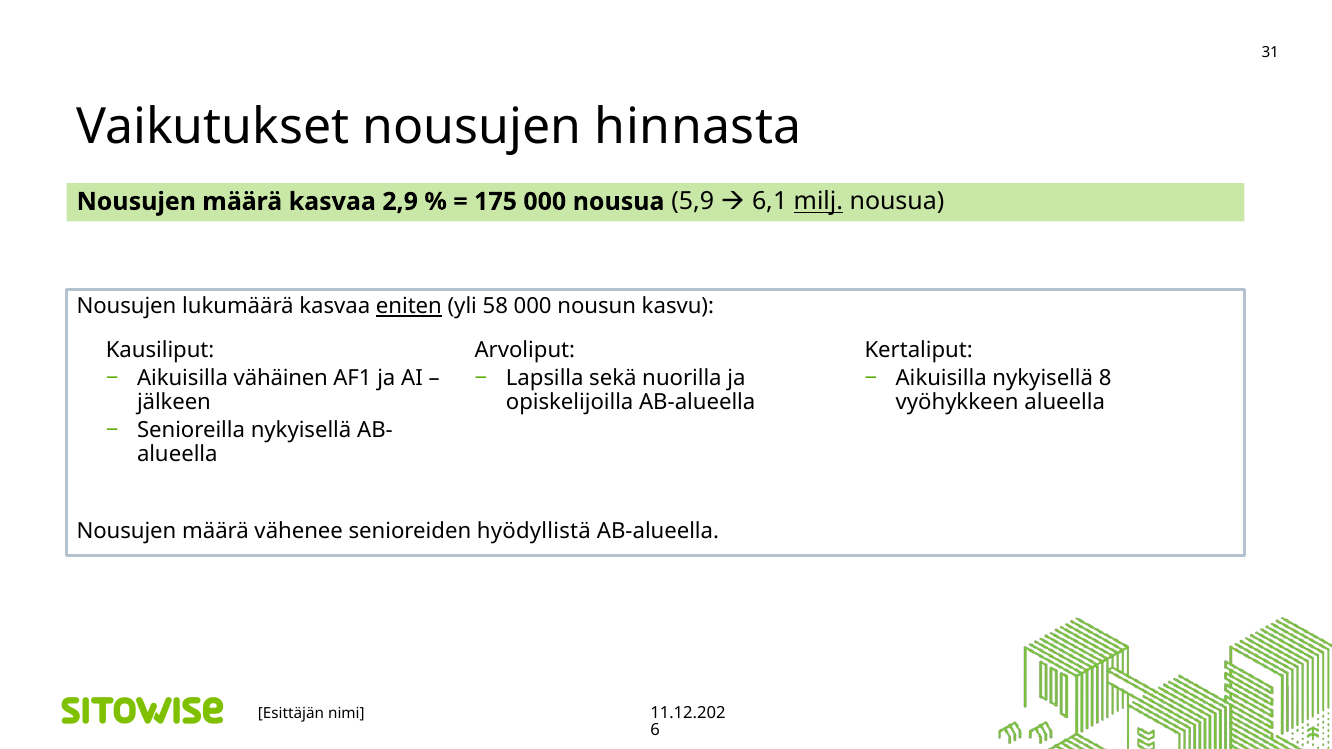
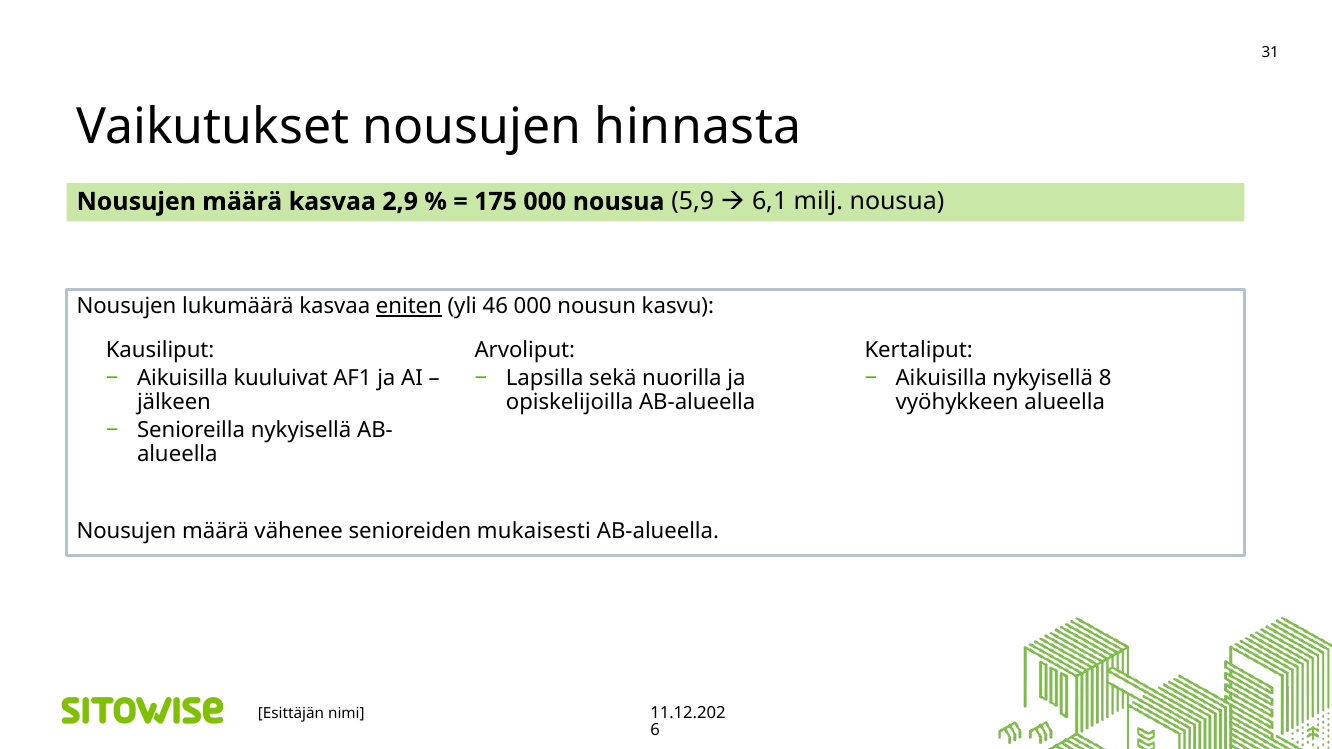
milj underline: present -> none (818, 202)
58: 58 -> 46 (495, 307)
vähäinen: vähäinen -> kuuluivat (281, 378)
hyödyllistä: hyödyllistä -> mukaisesti (534, 532)
